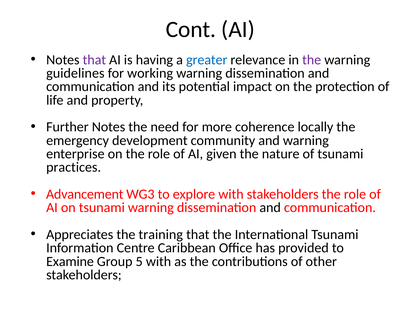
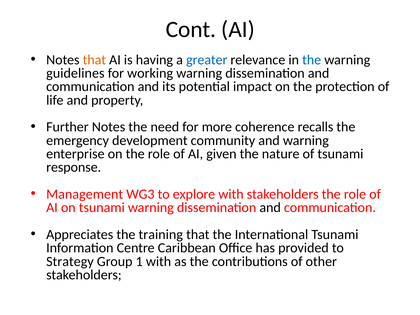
that colour: purple -> orange (94, 60)
the colour: purple -> blue (312, 60)
locally: locally -> recalls (315, 127)
practices: practices -> response (74, 167)
Advancement: Advancement -> Management (85, 194)
Examine: Examine -> Strategy (70, 261)
5: 5 -> 1 (139, 261)
